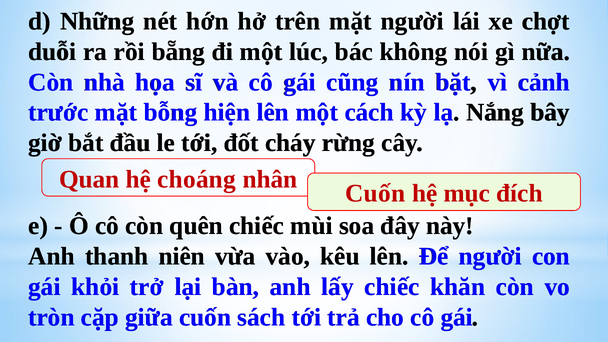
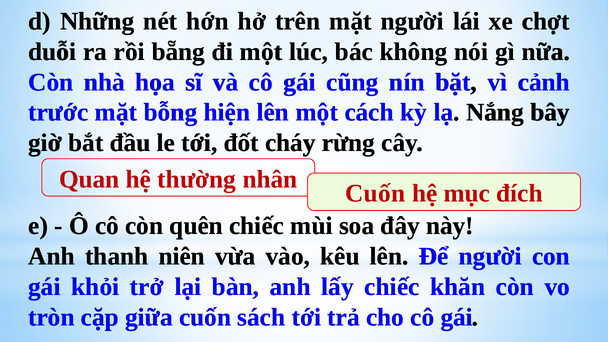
choáng: choáng -> thường (197, 179)
